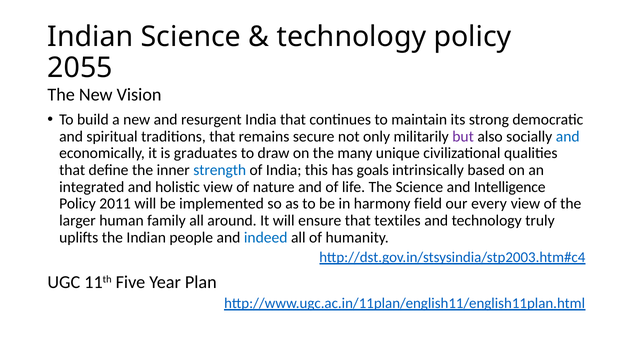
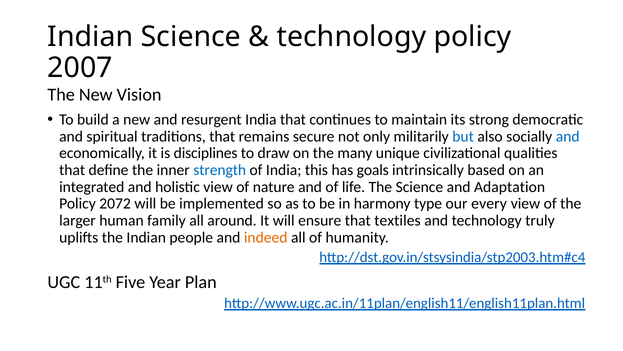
2055: 2055 -> 2007 (80, 68)
but colour: purple -> blue (463, 136)
graduates: graduates -> disciplines (206, 153)
Intelligence: Intelligence -> Adaptation (510, 187)
2011: 2011 -> 2072 (115, 204)
field: field -> type (428, 204)
indeed colour: blue -> orange (266, 237)
